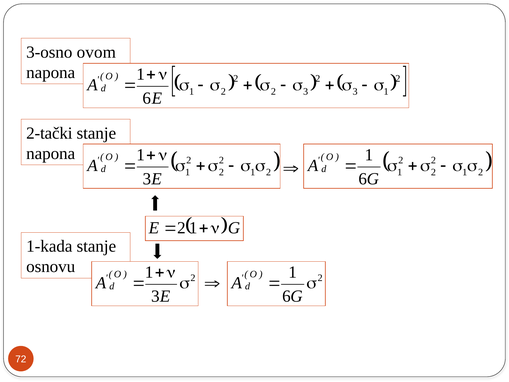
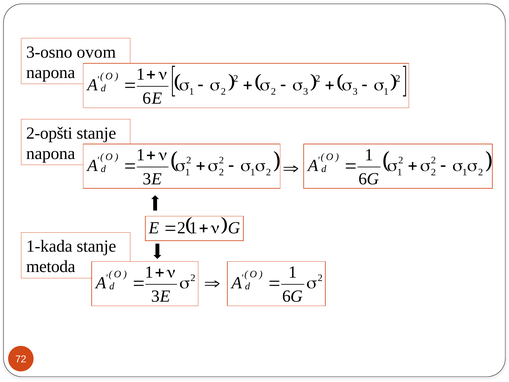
2-tački: 2-tački -> 2-opšti (49, 133)
osnovu: osnovu -> metoda (51, 266)
